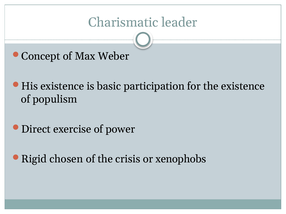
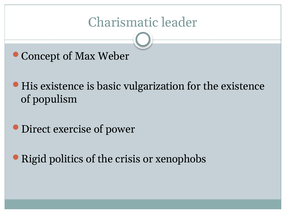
participation: participation -> vulgarization (154, 86)
chosen: chosen -> politics (66, 159)
